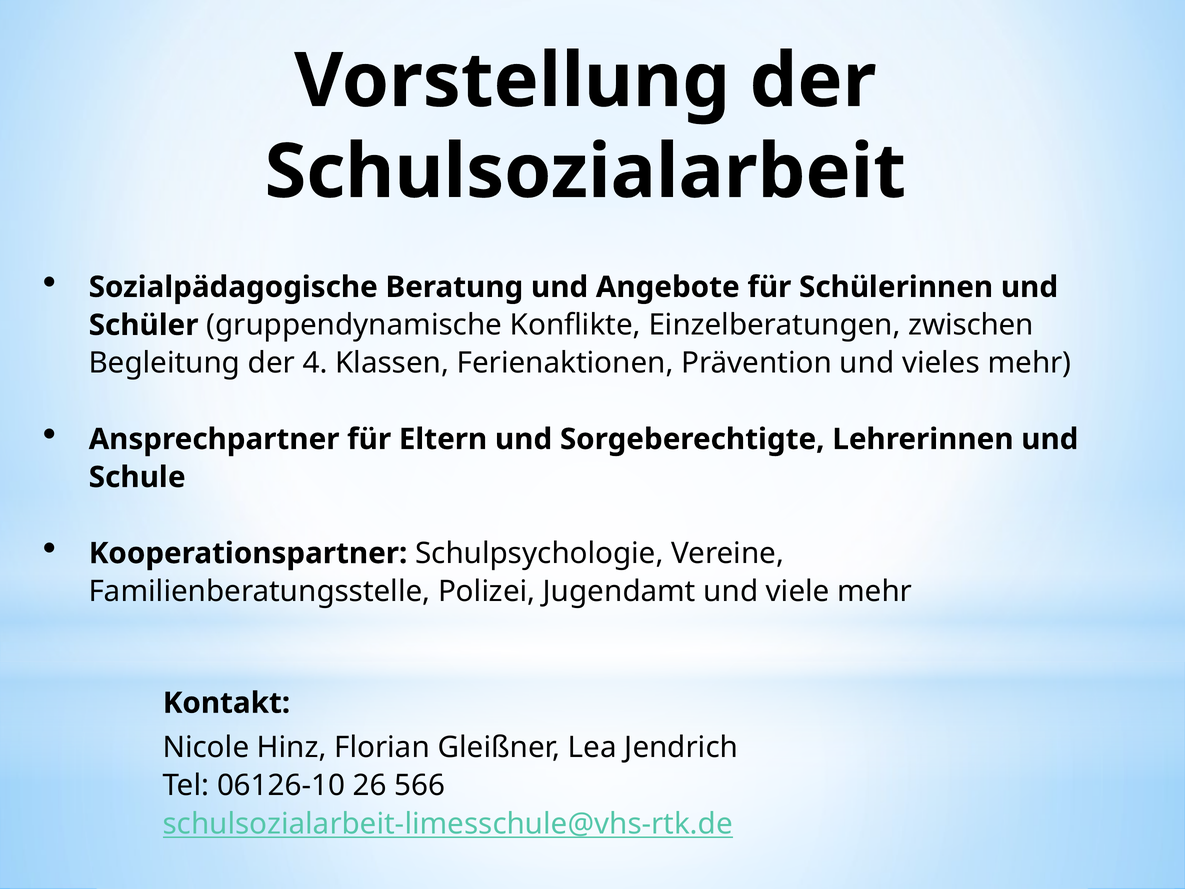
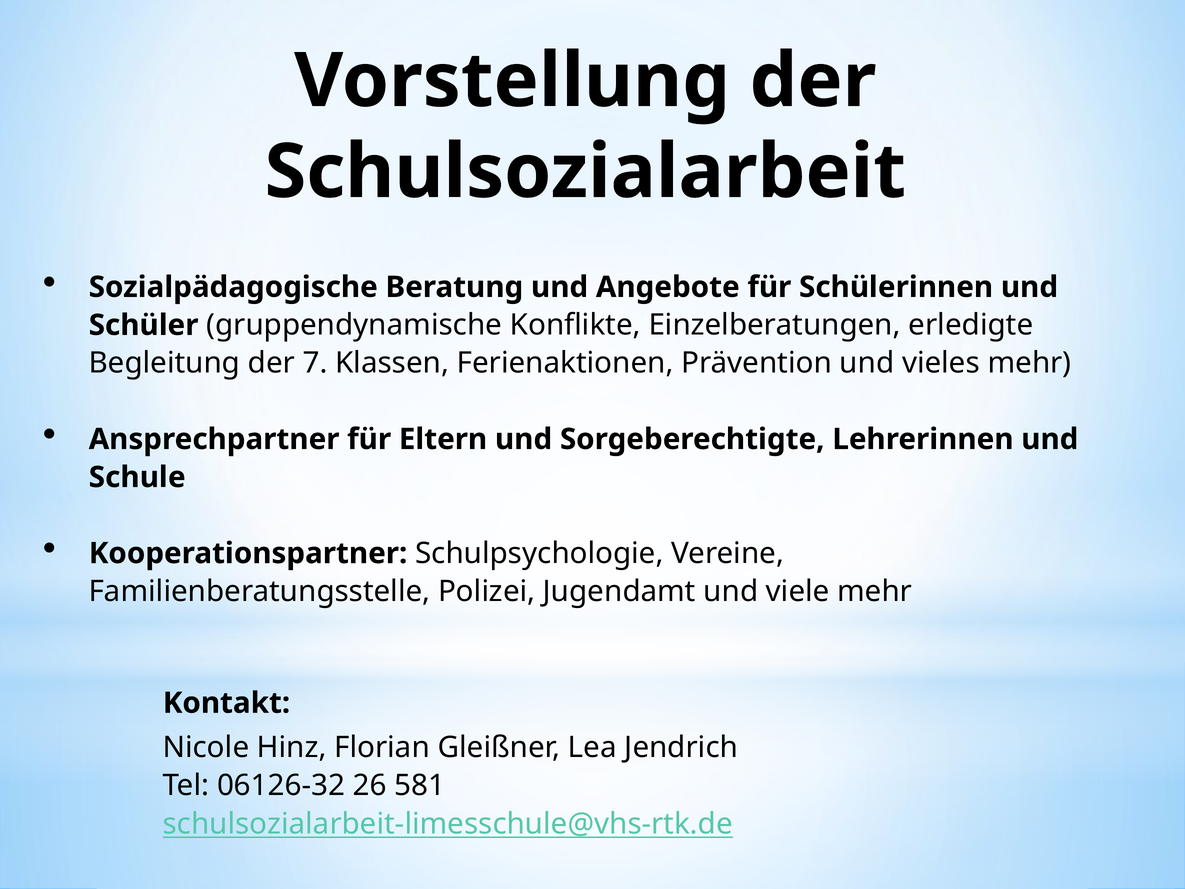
zwischen: zwischen -> erledigte (971, 325)
4: 4 -> 7 (315, 363)
06126-10: 06126-10 -> 06126-32 (281, 785)
566: 566 -> 581 (420, 785)
